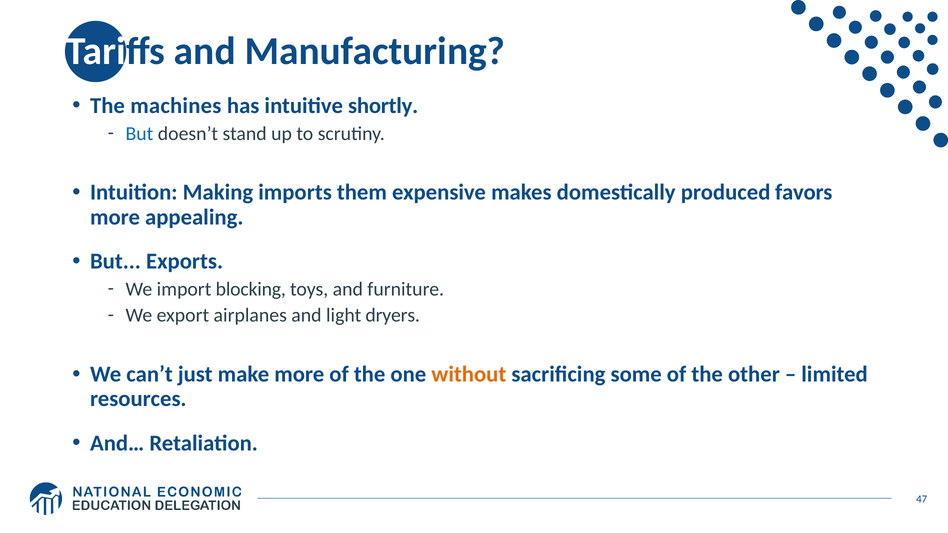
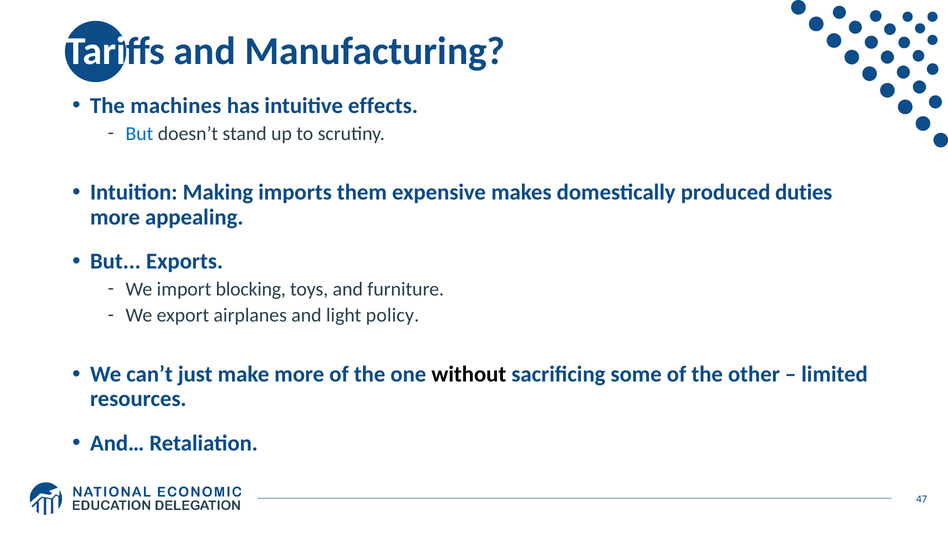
shortly: shortly -> effects (383, 106)
favors: favors -> duties (804, 193)
dryers: dryers -> policy (393, 316)
without colour: orange -> black (469, 375)
